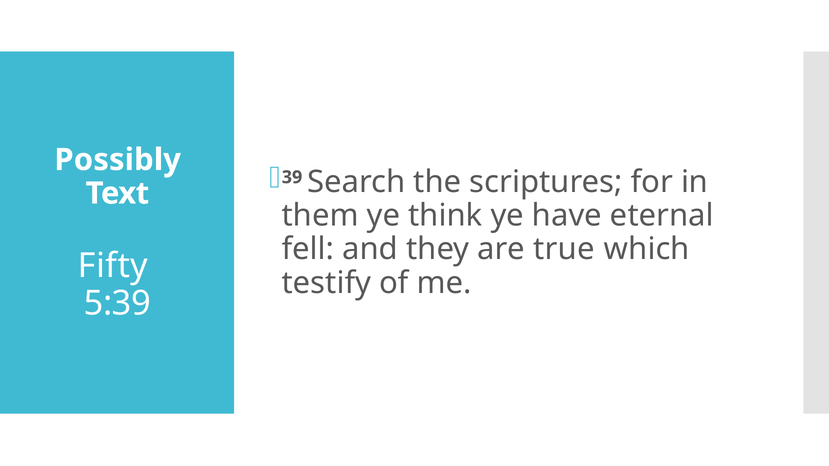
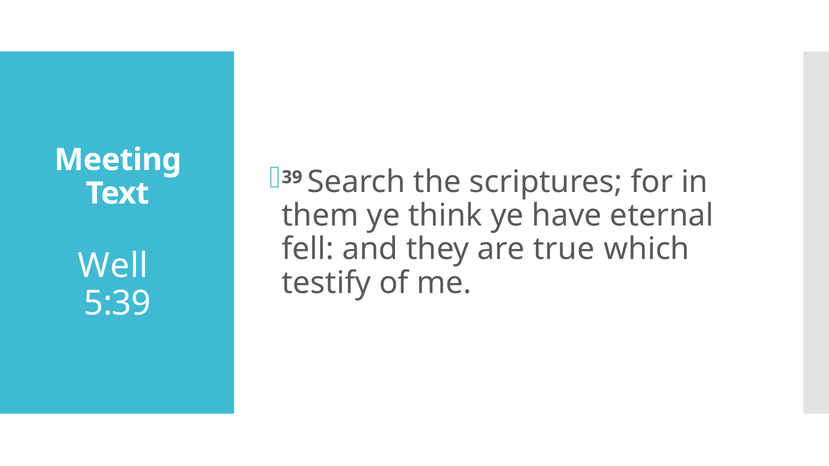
Possibly: Possibly -> Meeting (118, 160)
Fifty: Fifty -> Well (113, 266)
